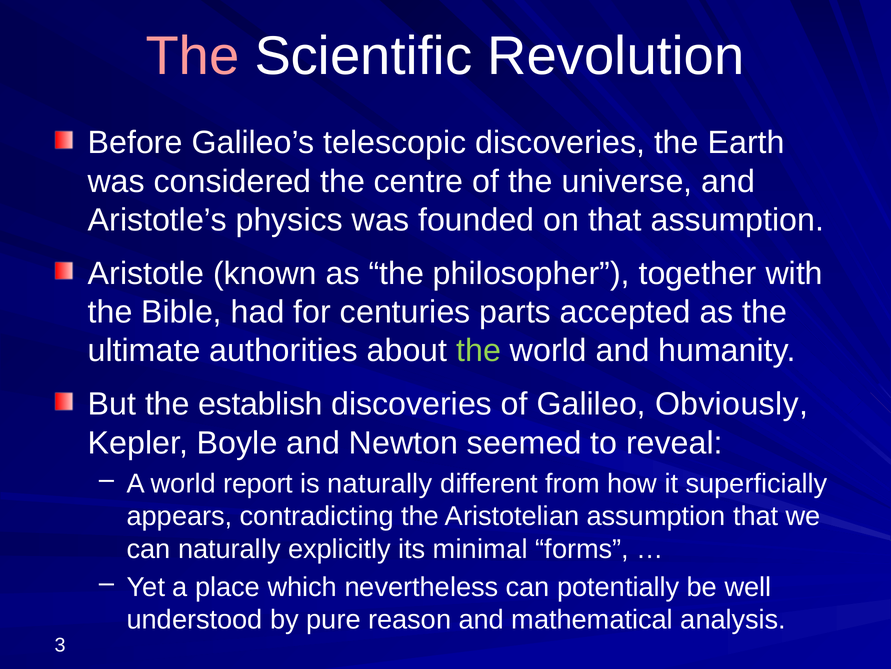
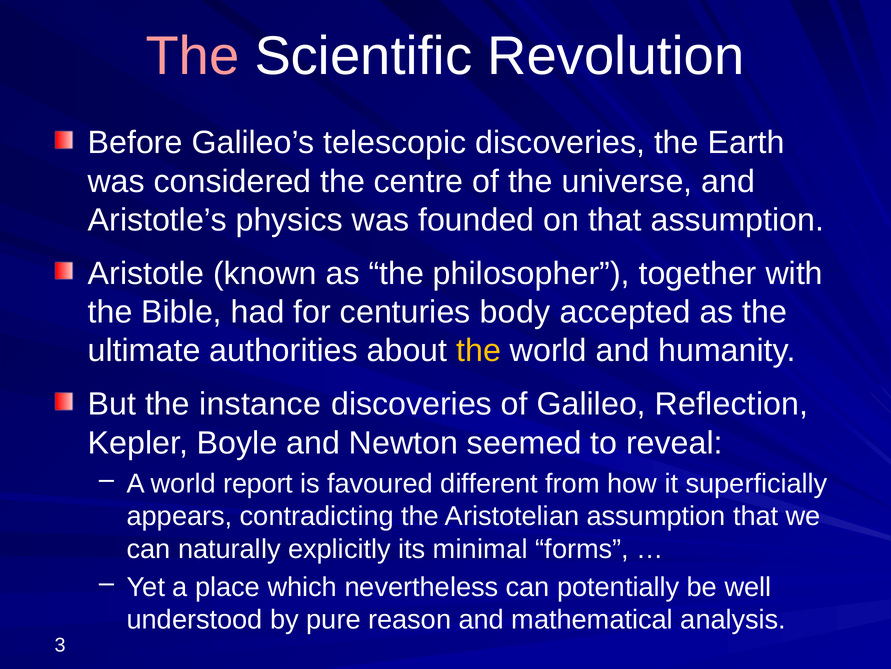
parts: parts -> body (515, 312)
the colour: light green -> yellow (479, 350)
establish: establish -> instance (260, 404)
Obviously: Obviously -> Reflection (732, 404)
is naturally: naturally -> favoured (380, 483)
